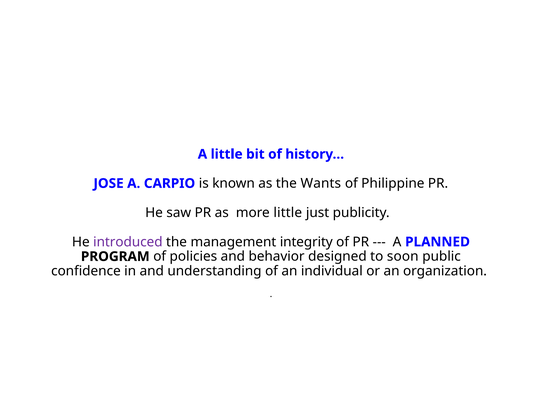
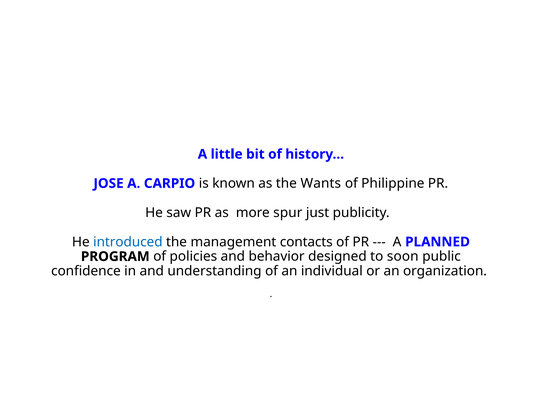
more little: little -> spur (288, 213)
introduced colour: purple -> blue (128, 242)
integrity: integrity -> contacts (306, 242)
